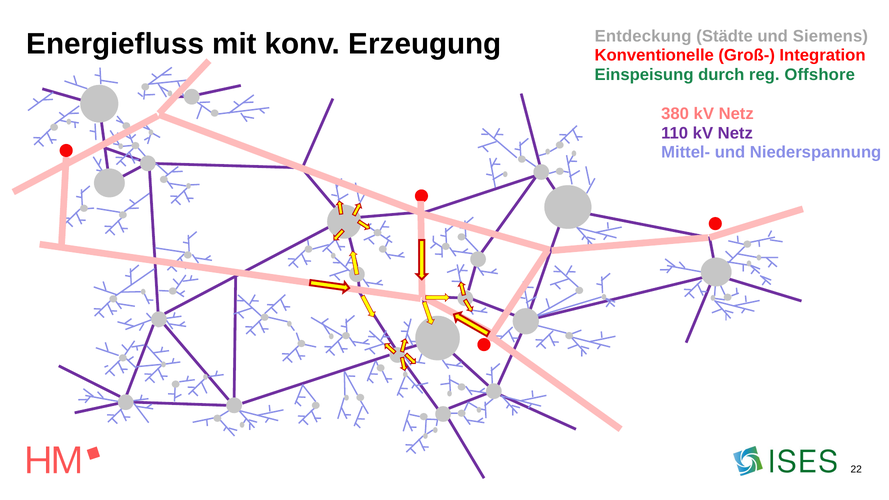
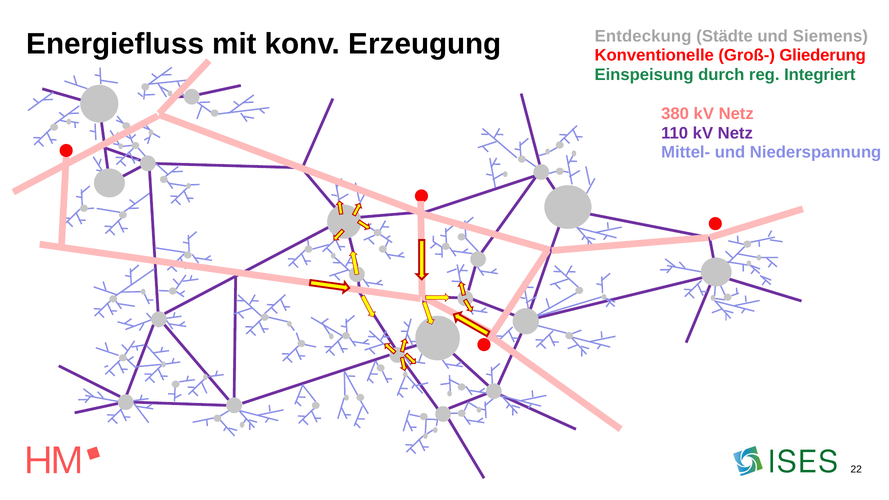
Integration: Integration -> Gliederung (823, 56)
Offshore: Offshore -> Integriert (820, 75)
